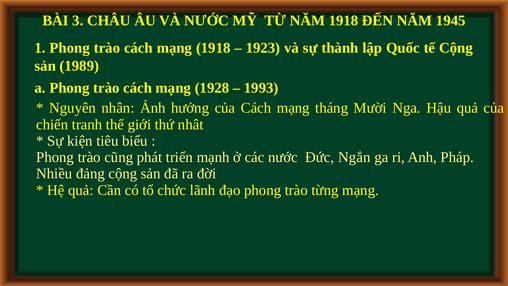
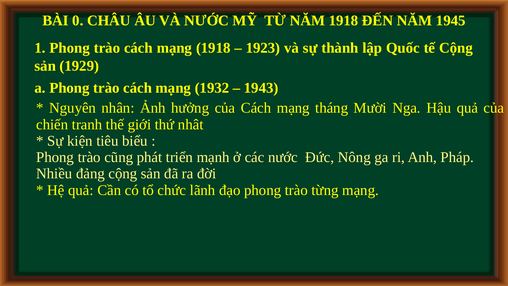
3: 3 -> 0 (78, 21)
1989: 1989 -> 1929 (79, 66)
1928: 1928 -> 1932 (212, 88)
1993: 1993 -> 1943 (261, 88)
Ngắn: Ngắn -> Nông (354, 157)
